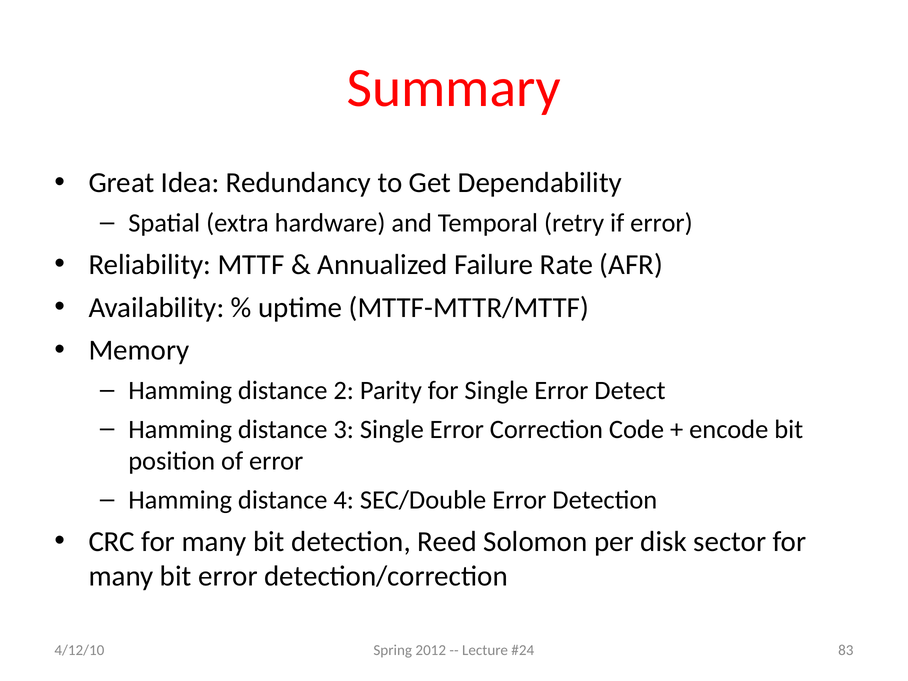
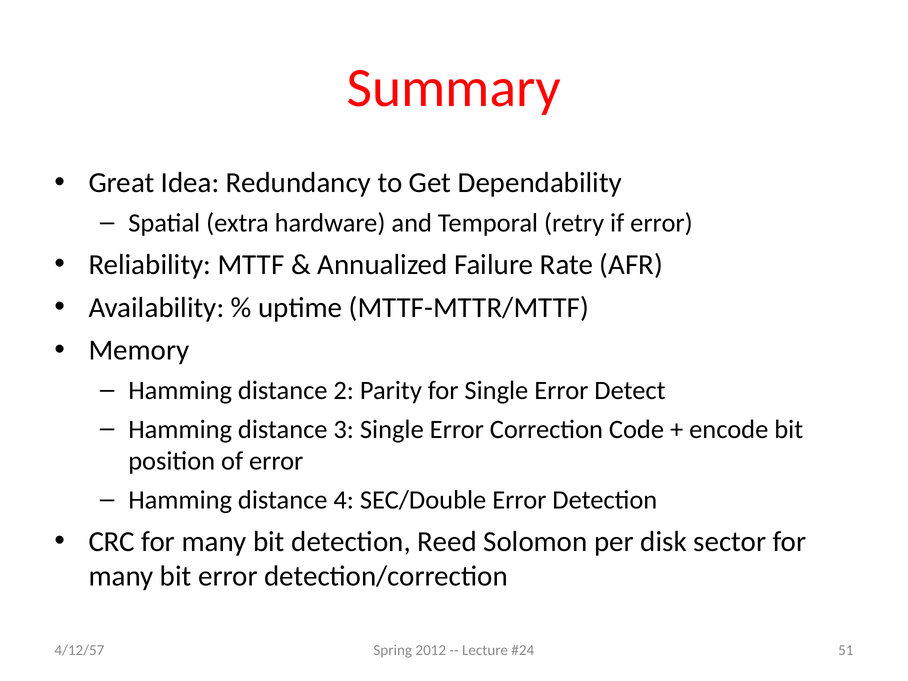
83: 83 -> 51 (846, 650)
4/12/10: 4/12/10 -> 4/12/57 (79, 650)
